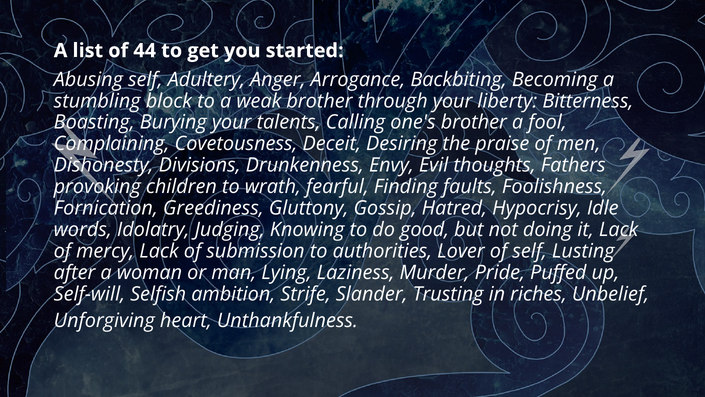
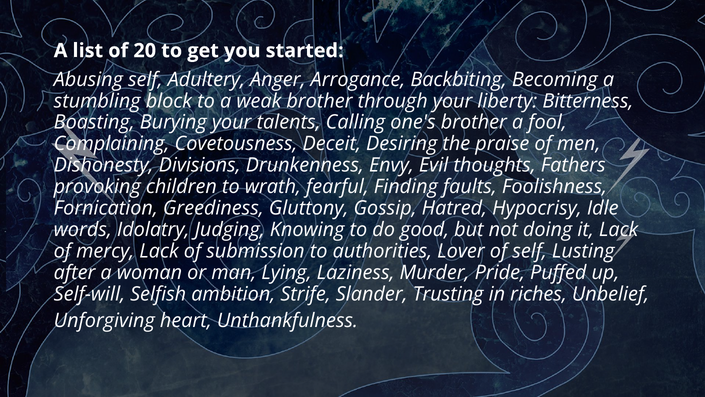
44: 44 -> 20 (145, 51)
